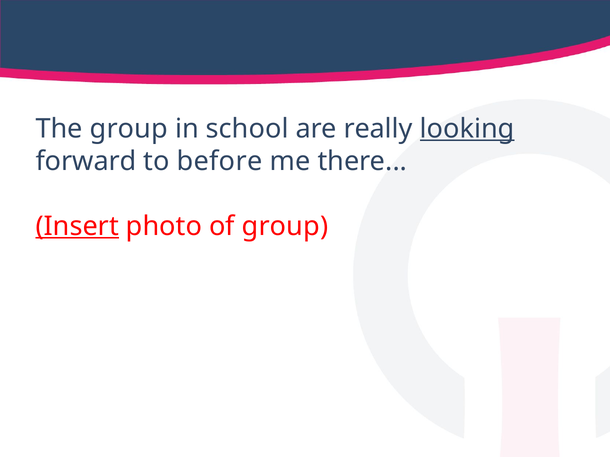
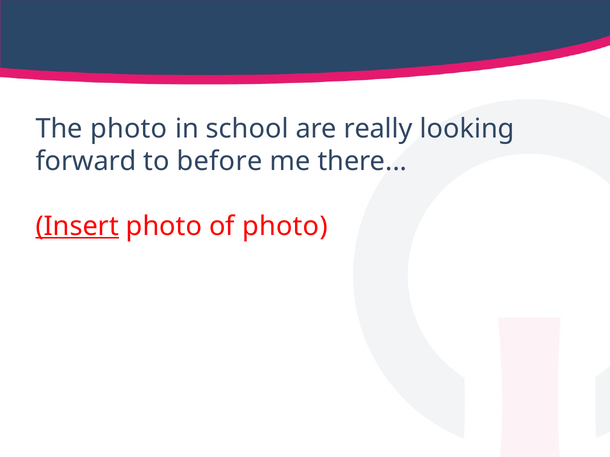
The group: group -> photo (129, 129)
looking underline: present -> none (467, 129)
of group: group -> photo (285, 226)
